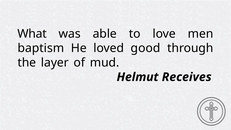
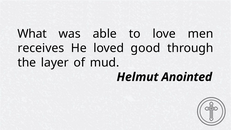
baptism: baptism -> receives (41, 48)
Receives: Receives -> Anointed (187, 77)
